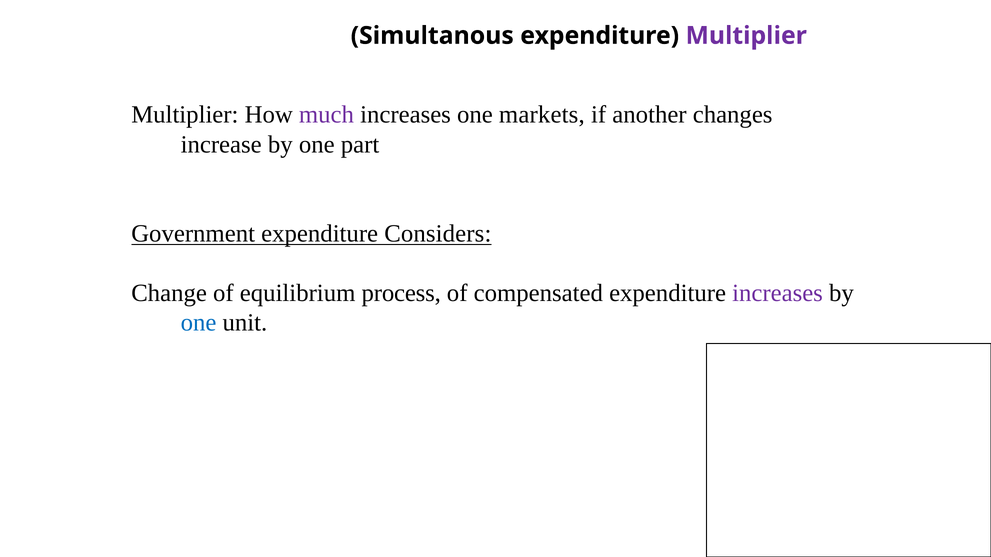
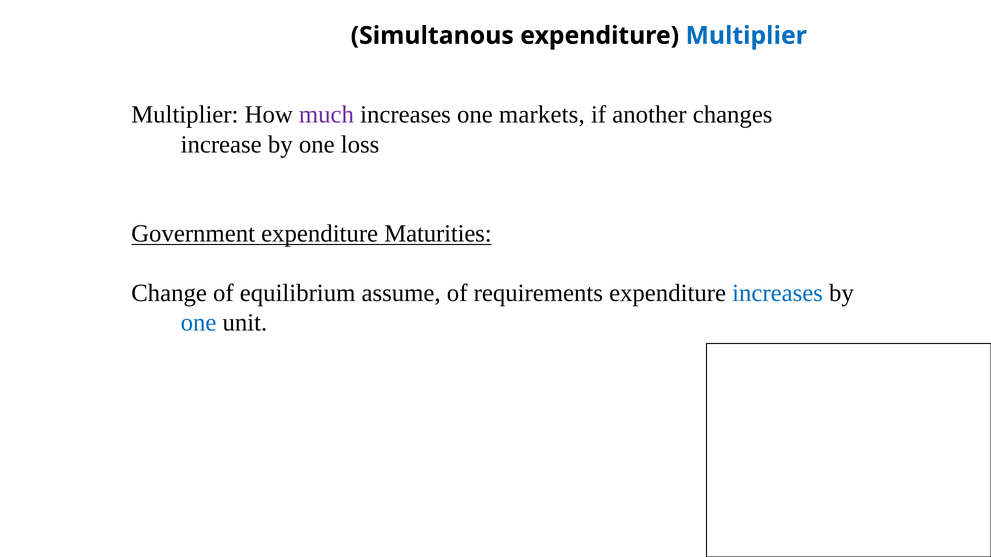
Multiplier colour: purple -> blue (746, 36)
part: part -> loss (360, 145)
Considers: Considers -> Maturities (438, 234)
process: process -> assume (401, 293)
compensated: compensated -> requirements (538, 293)
increases colour: purple -> blue (778, 293)
